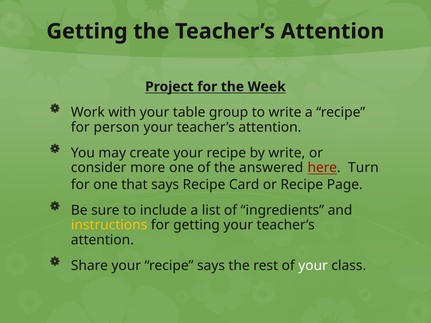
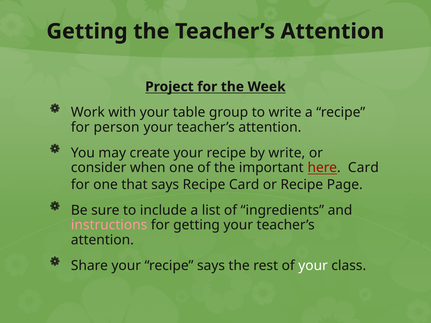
more: more -> when (148, 168)
answered: answered -> important (271, 168)
here Turn: Turn -> Card (363, 168)
instructions colour: yellow -> pink (109, 225)
